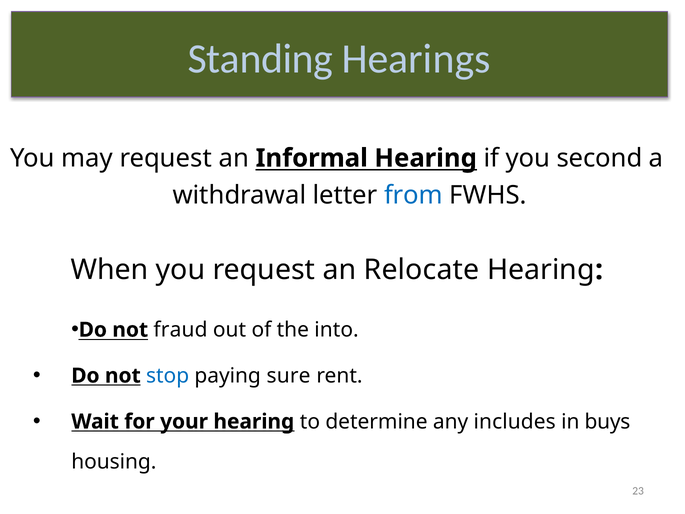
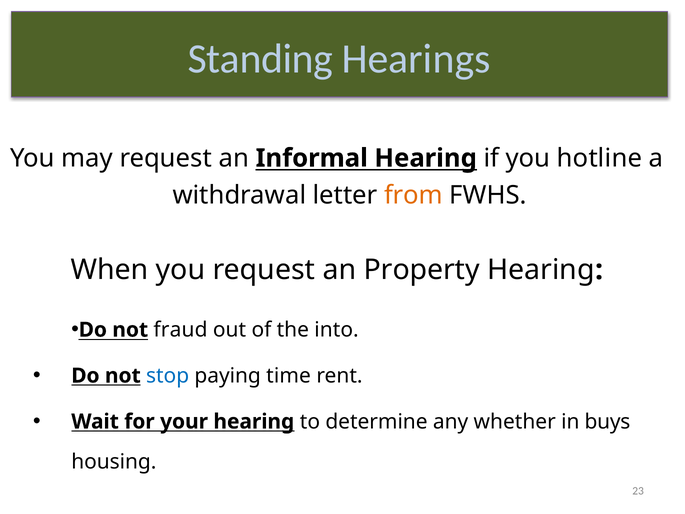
second: second -> hotline (599, 158)
from colour: blue -> orange (414, 195)
Relocate: Relocate -> Property (422, 270)
sure: sure -> time (289, 376)
includes: includes -> whether (515, 421)
